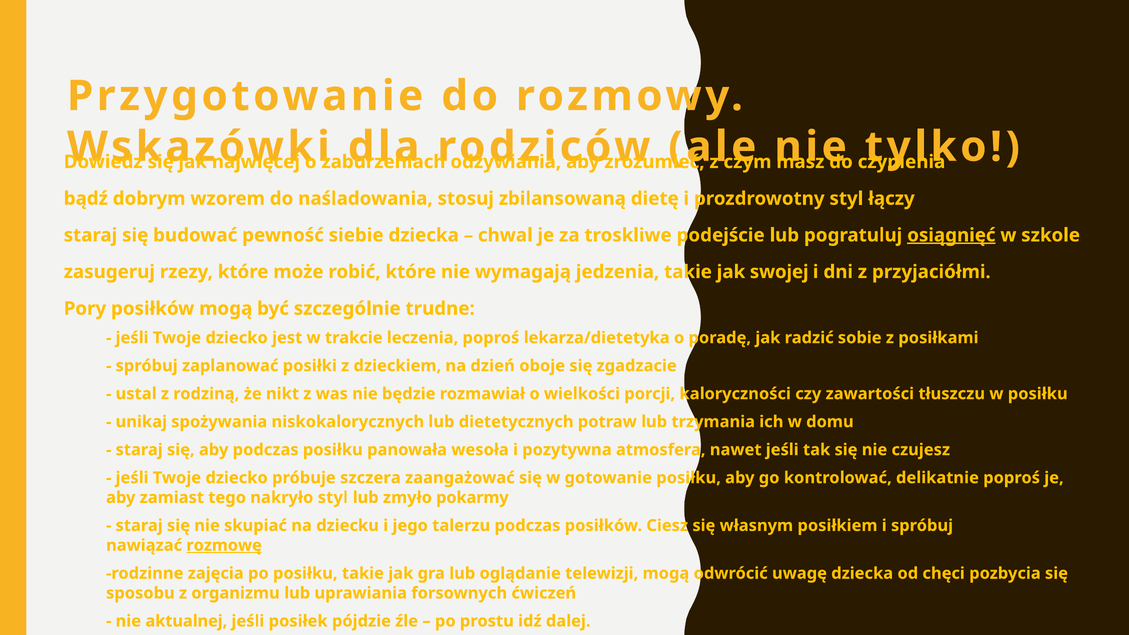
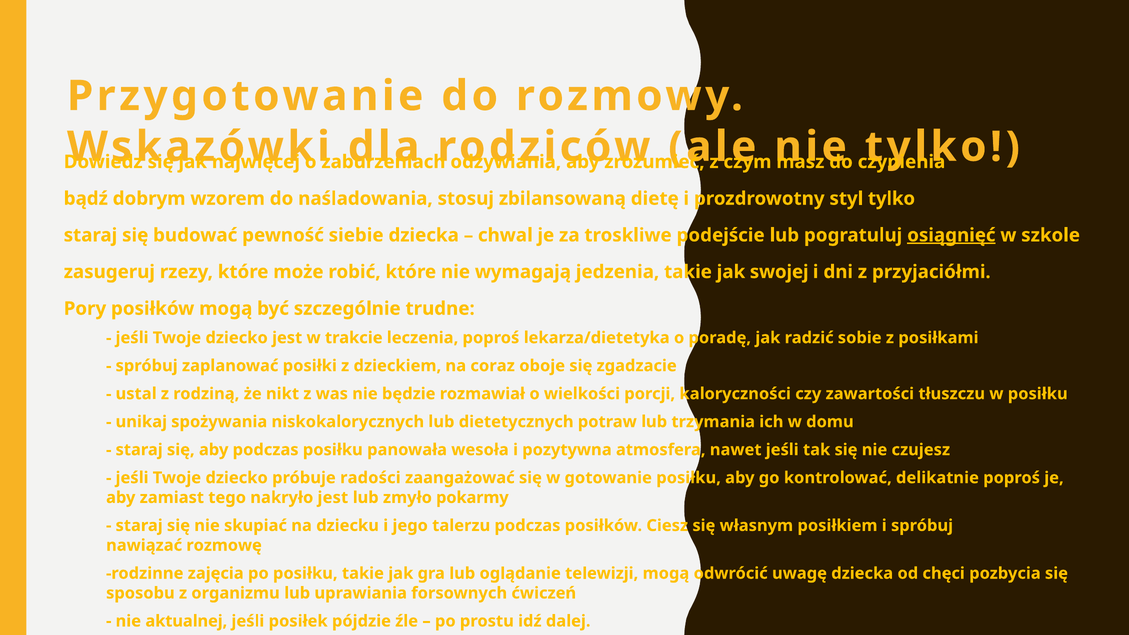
styl łączy: łączy -> tylko (892, 199)
dzień: dzień -> coraz (493, 366)
szczera: szczera -> radości (370, 478)
nakryło styl: styl -> jest (333, 498)
rozmowę underline: present -> none (224, 545)
